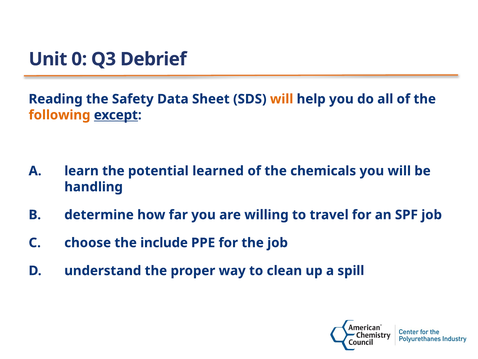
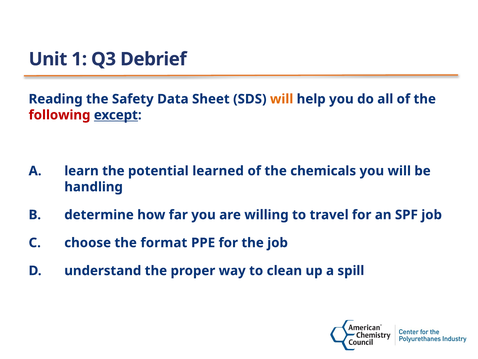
0: 0 -> 1 (79, 59)
following colour: orange -> red (60, 115)
include: include -> format (164, 242)
